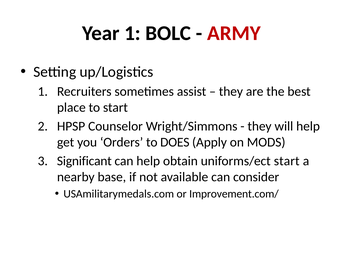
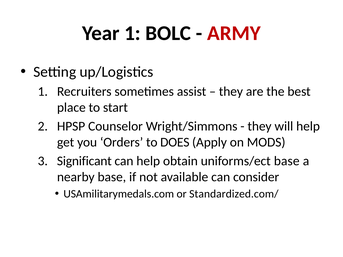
uniforms/ect start: start -> base (287, 161)
Improvement.com/: Improvement.com/ -> Standardized.com/ (234, 194)
